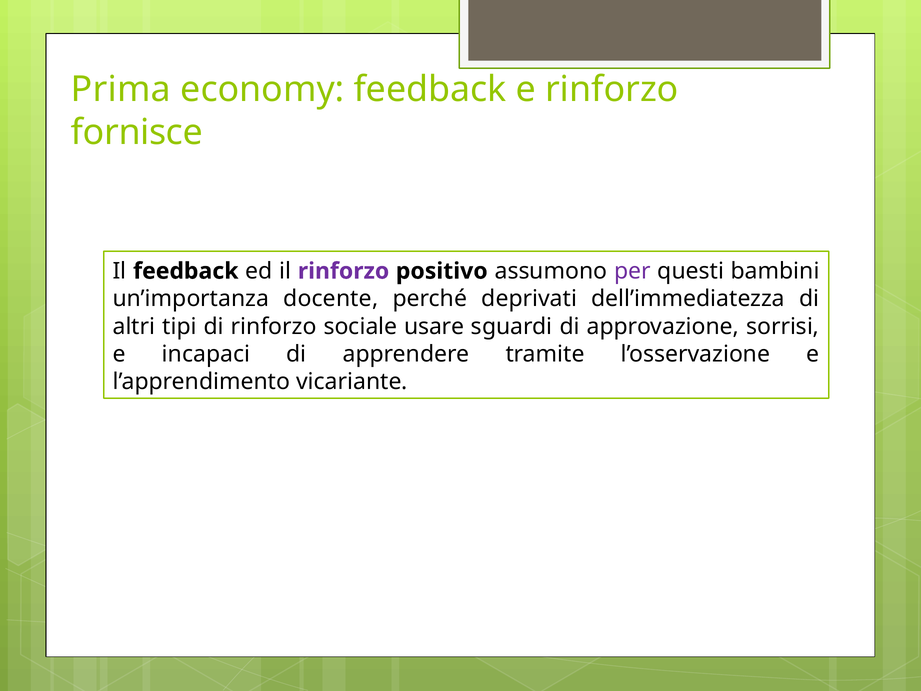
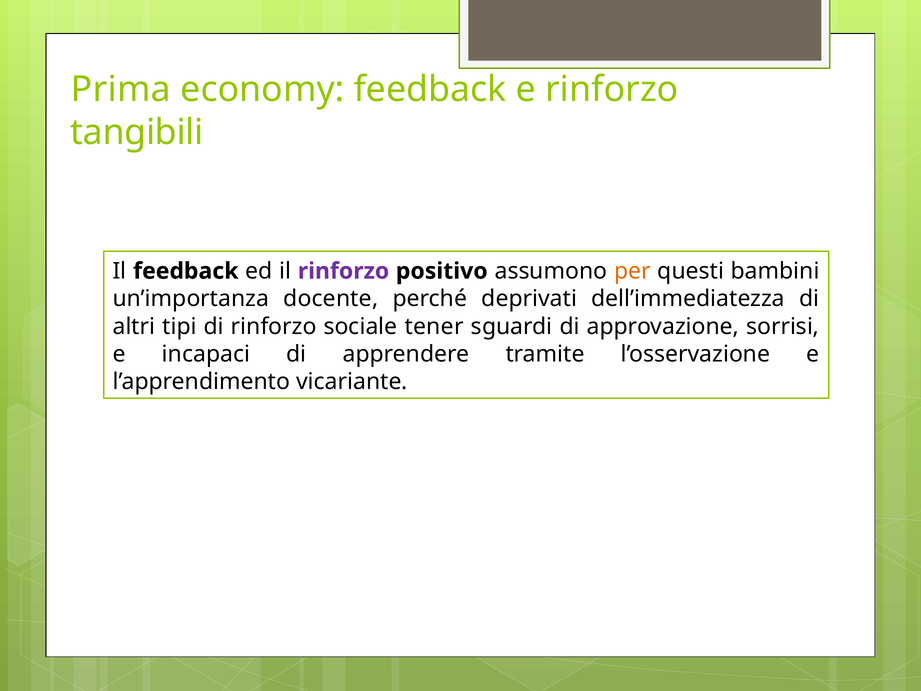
fornisce: fornisce -> tangibili (137, 132)
per colour: purple -> orange (632, 271)
usare: usare -> tener (434, 326)
